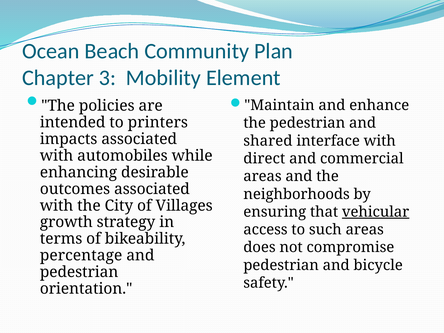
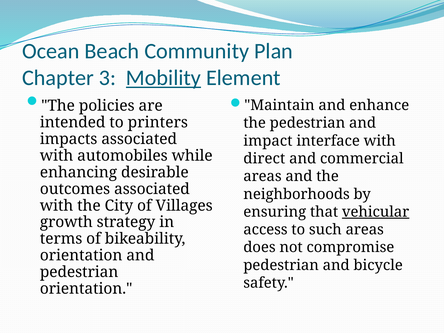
Mobility underline: none -> present (163, 78)
shared: shared -> impact (268, 141)
percentage: percentage -> orientation (81, 256)
